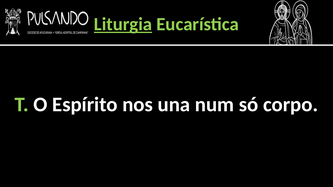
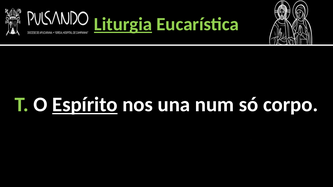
Espírito underline: none -> present (85, 105)
